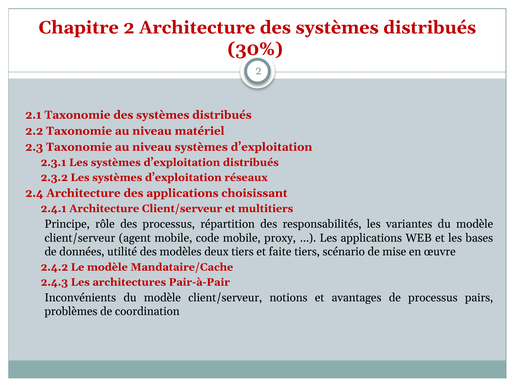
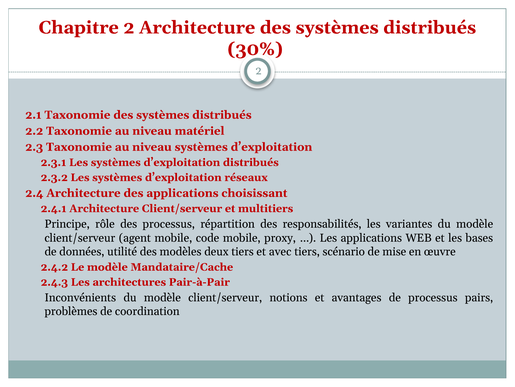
faite: faite -> avec (280, 251)
